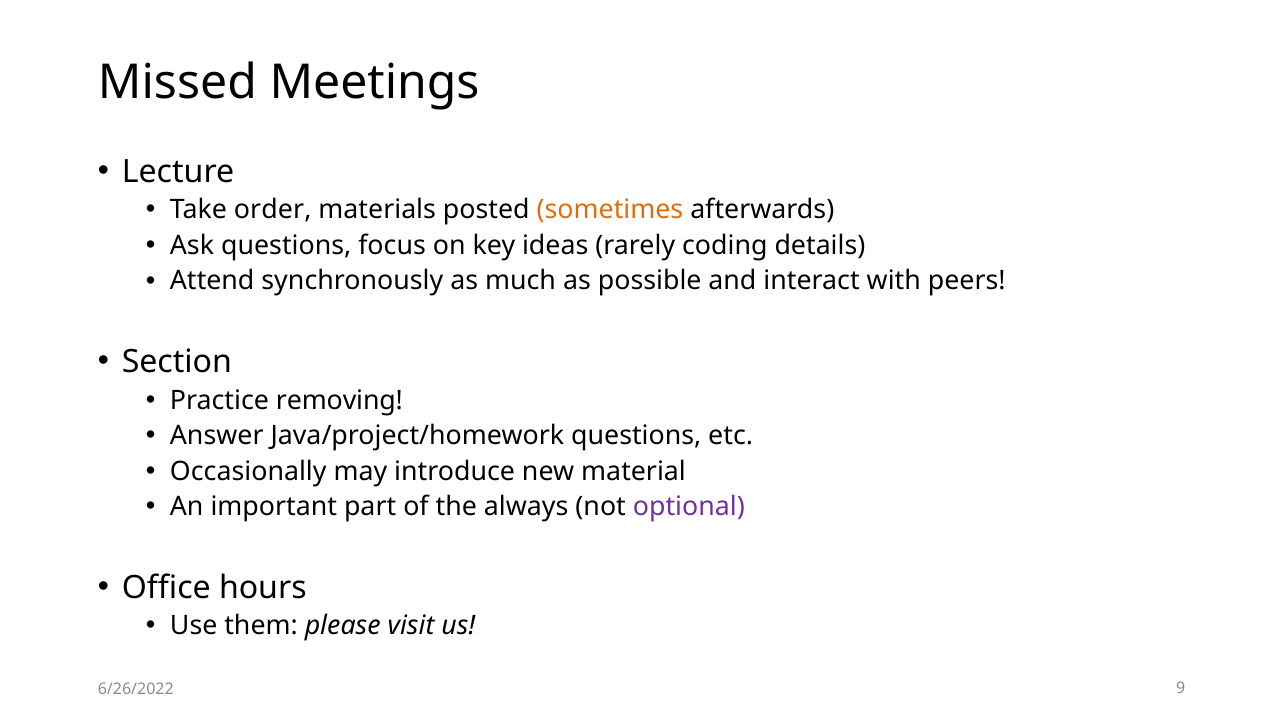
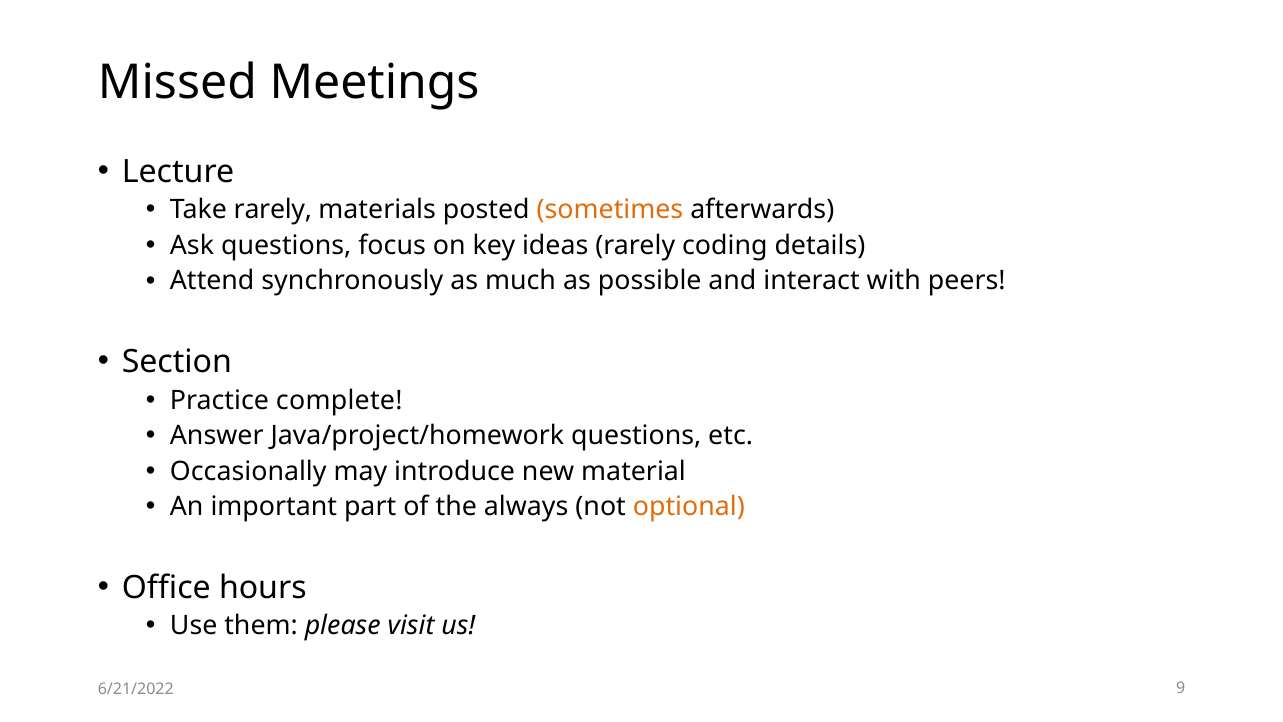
Take order: order -> rarely (273, 210)
removing: removing -> complete (339, 400)
optional colour: purple -> orange (689, 507)
6/26/2022: 6/26/2022 -> 6/21/2022 (136, 689)
